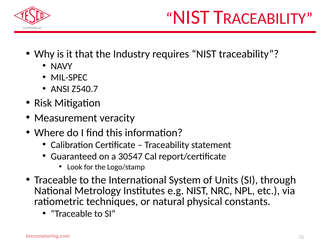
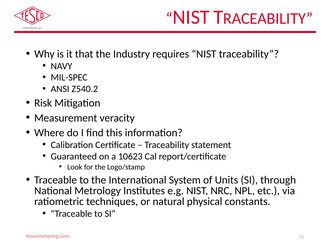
Z540.7: Z540.7 -> Z540.2 (85, 89)
30547: 30547 -> 10623 (130, 156)
